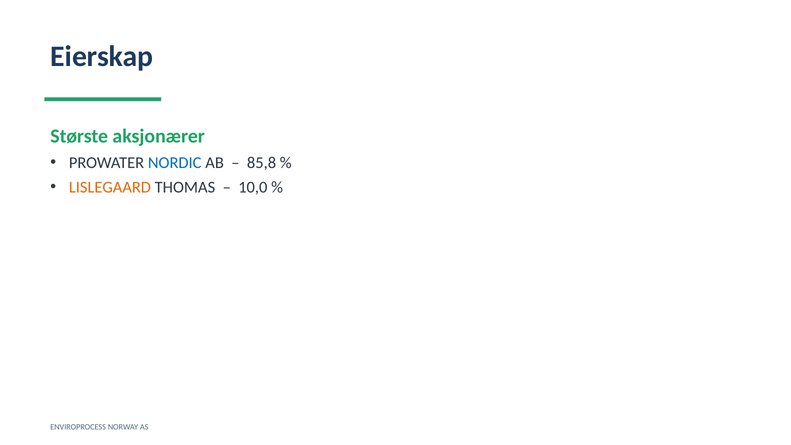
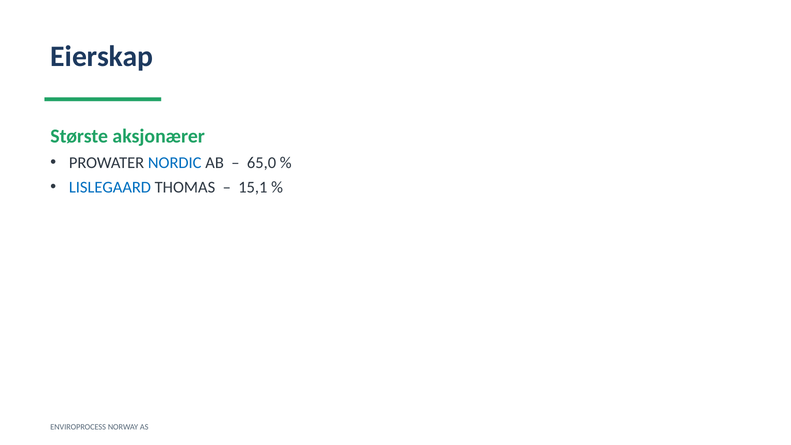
85,8: 85,8 -> 65,0 (262, 163)
LISLEGAARD colour: orange -> blue (110, 187)
10,0: 10,0 -> 15,1 (253, 187)
